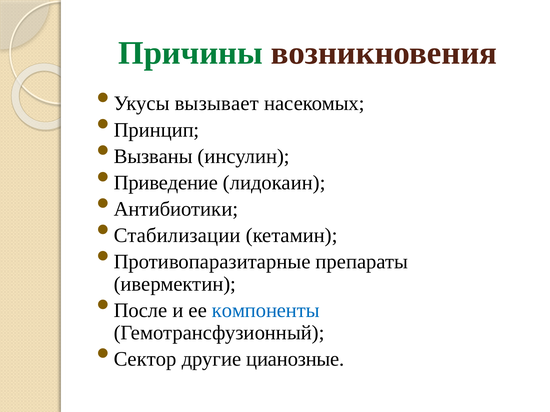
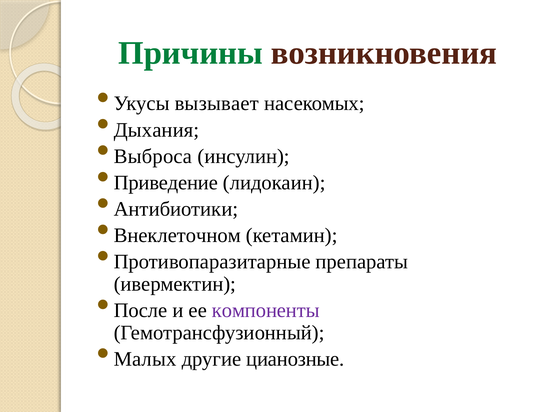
Принцип: Принцип -> Дыхания (156, 130)
Вызваны: Вызваны -> Выброса (153, 156)
Стабилизации: Стабилизации -> Внеклеточном (177, 236)
компоненты colour: blue -> purple (266, 311)
Сектор: Сектор -> Малых (145, 360)
